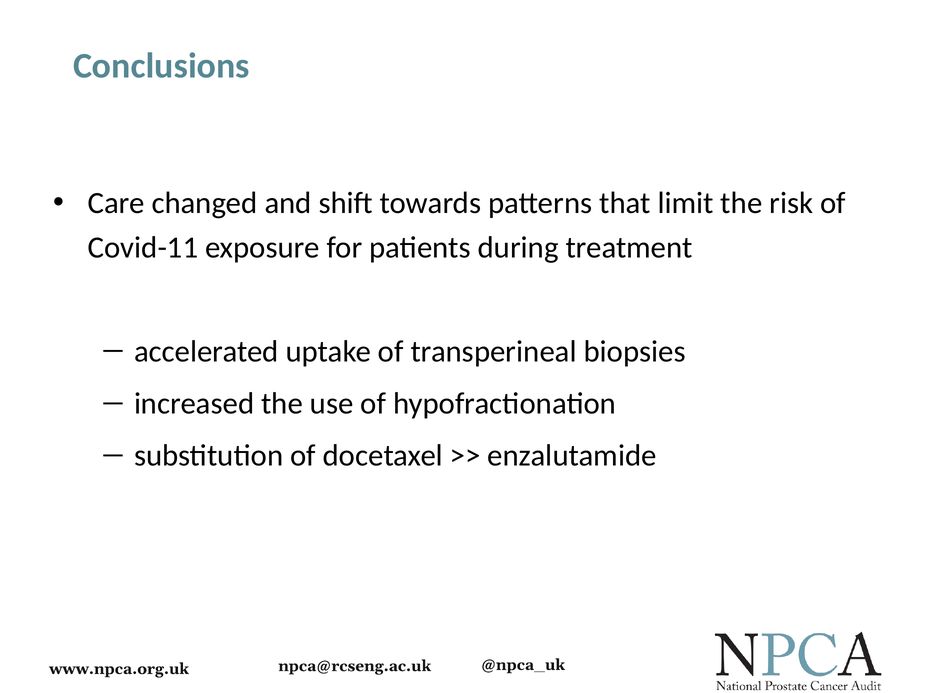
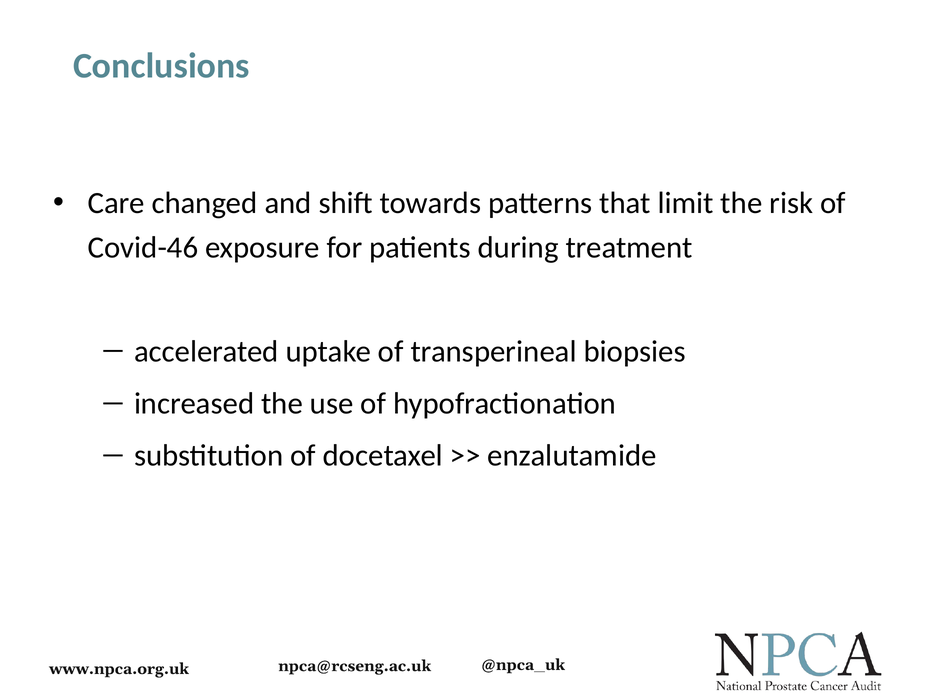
Covid-11: Covid-11 -> Covid-46 (143, 248)
